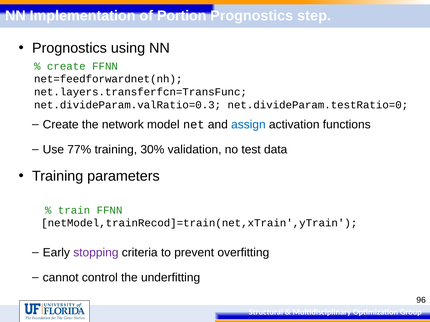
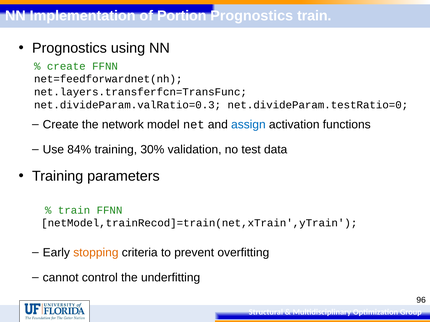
Prognostics step: step -> train (314, 16)
77%: 77% -> 84% (79, 150)
stopping colour: purple -> orange (96, 253)
